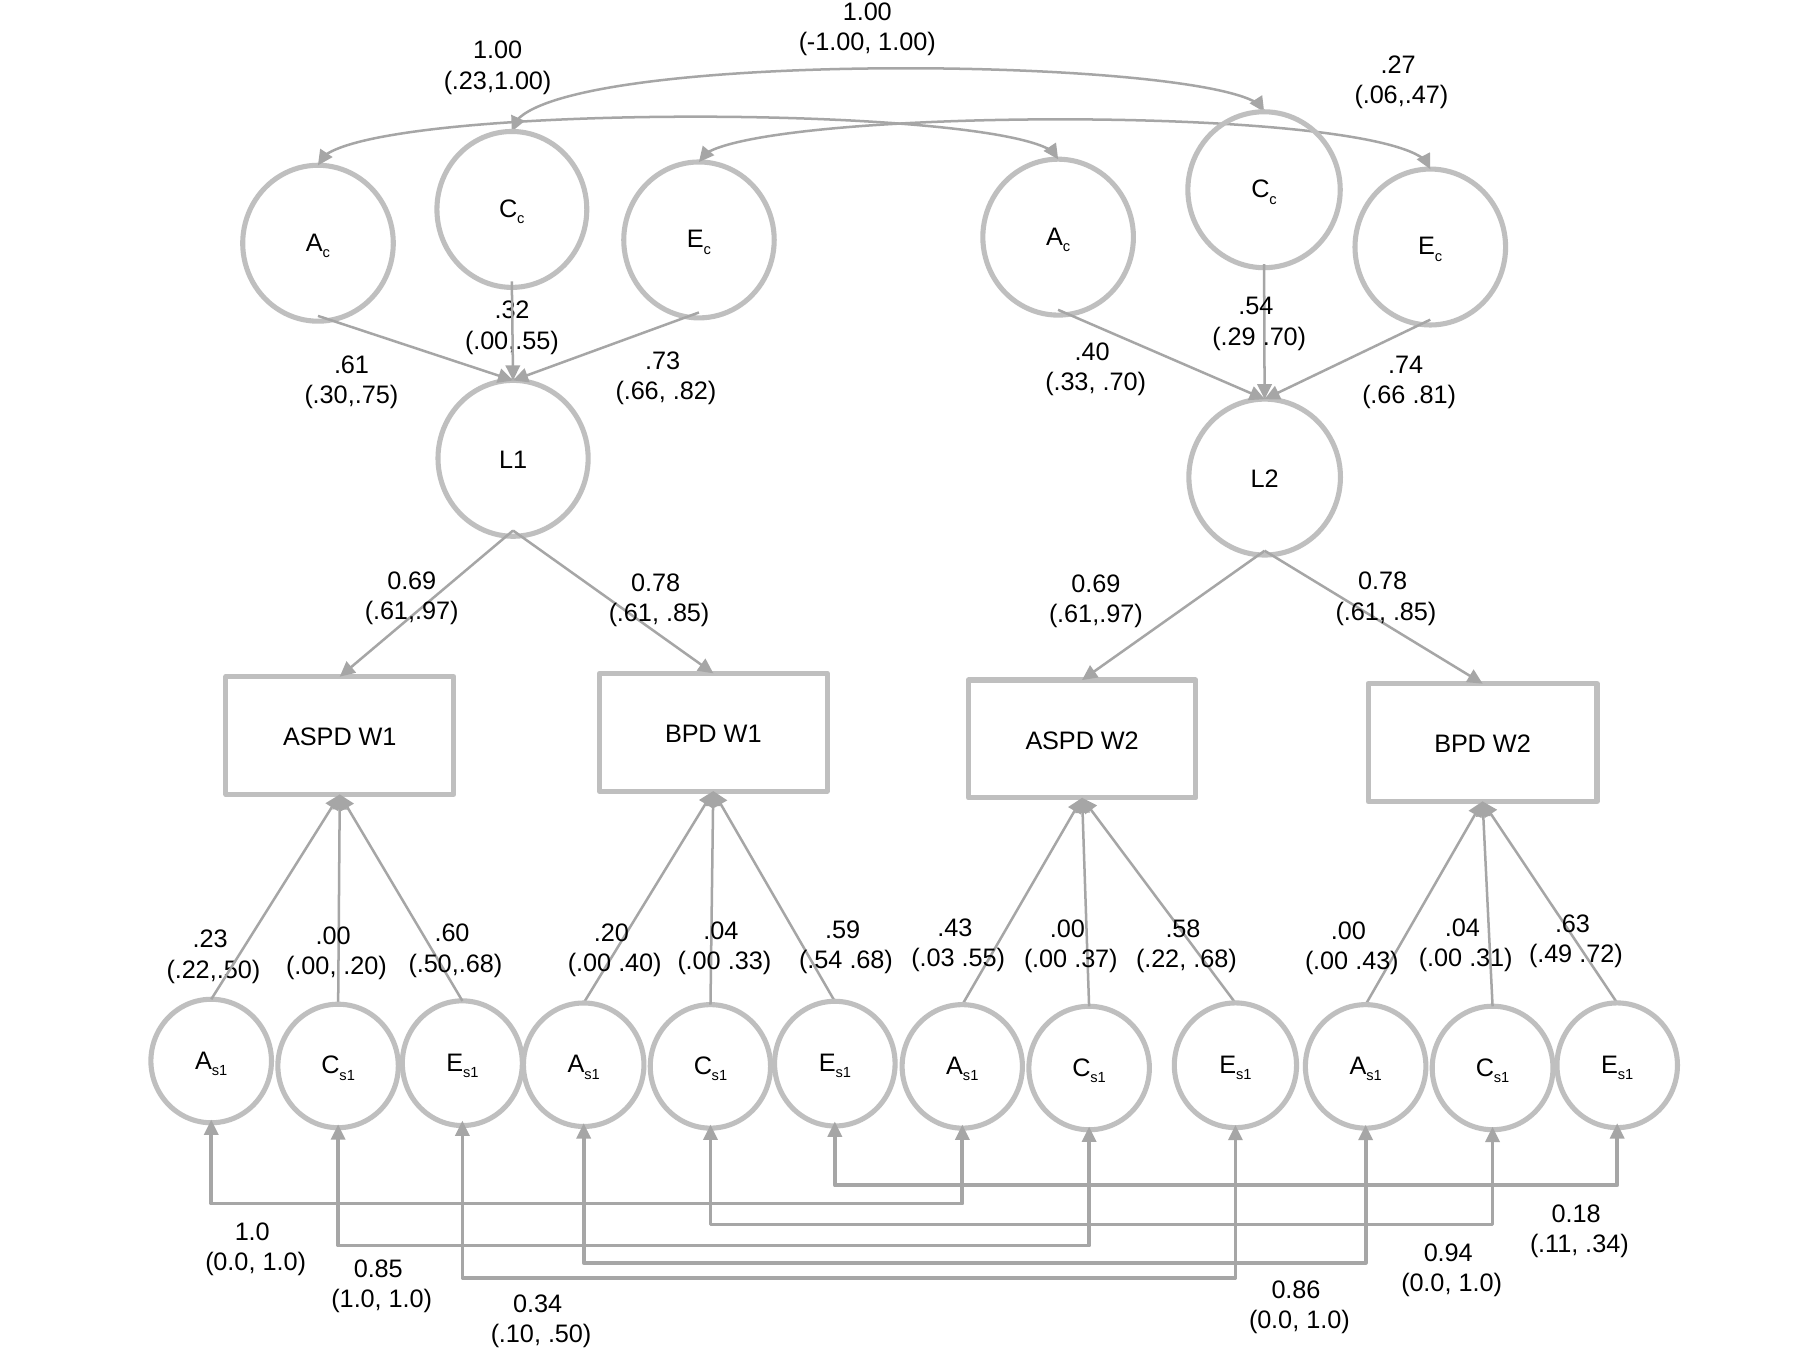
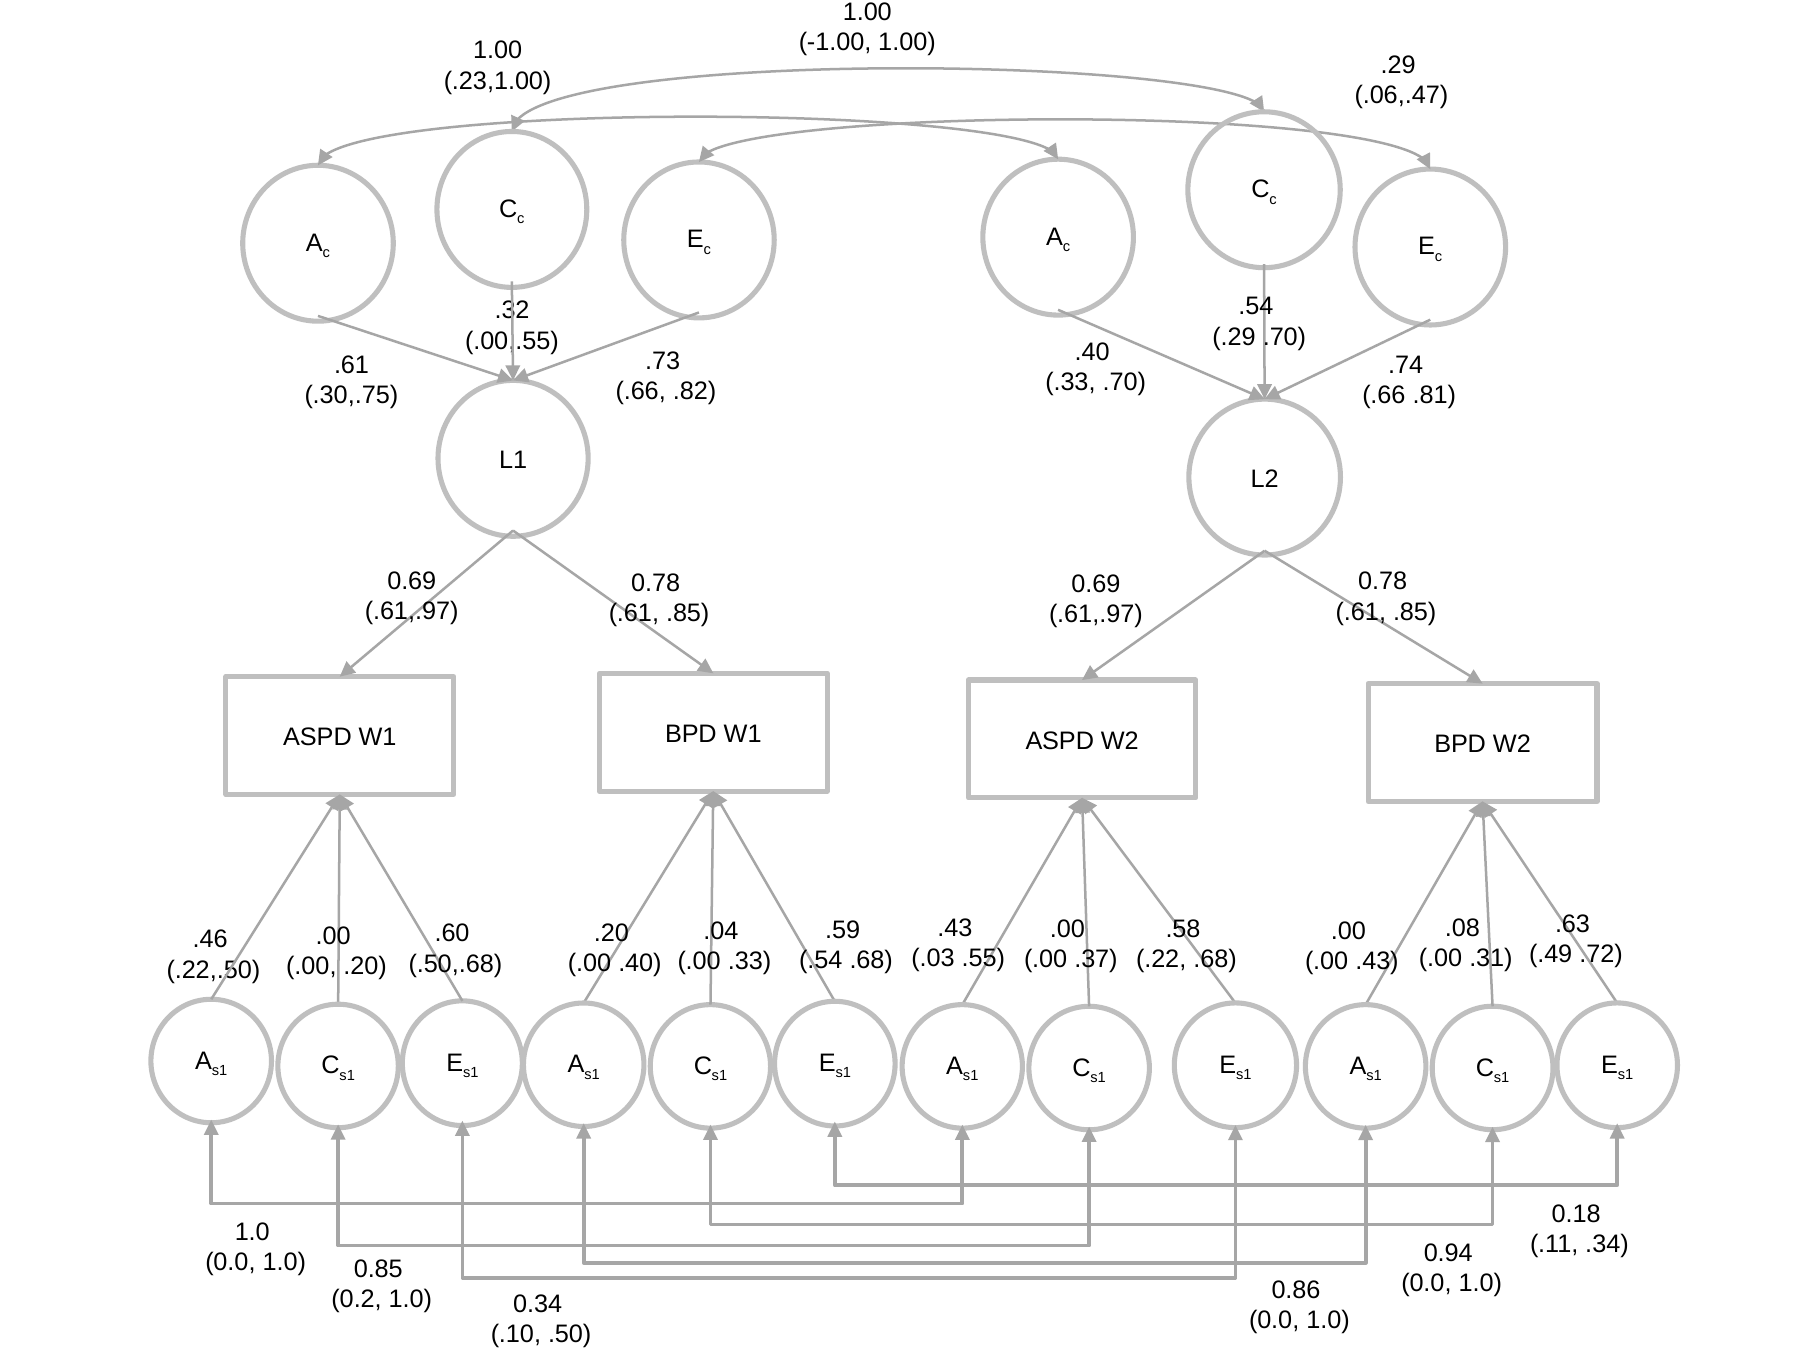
.27: .27 -> .29 (1398, 65)
.04: .04 -> .08 (1462, 928)
.23: .23 -> .46 (210, 940)
1.0: 1.0 -> 0.2 (357, 1300)
